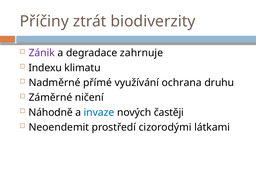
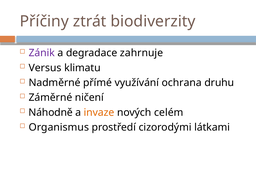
Indexu: Indexu -> Versus (45, 68)
invaze colour: blue -> orange (99, 112)
častěji: častěji -> celém (169, 112)
Neoendemit: Neoendemit -> Organismus (59, 127)
